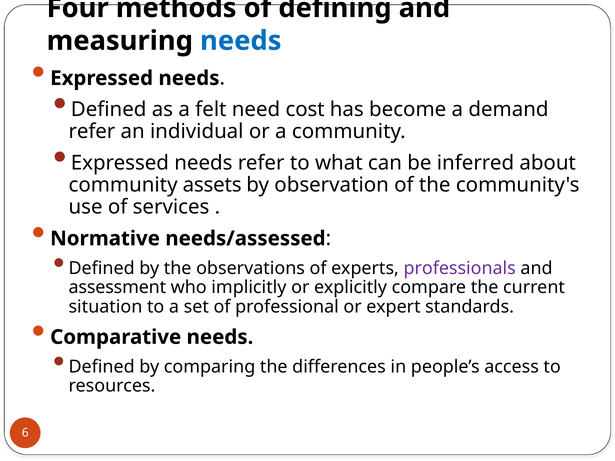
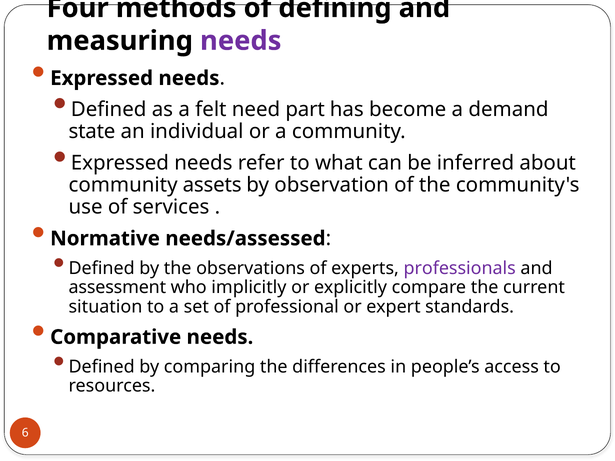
needs colour: blue -> purple (241, 41)
cost: cost -> part (305, 110)
refer: refer -> state (92, 132)
